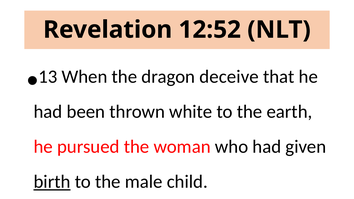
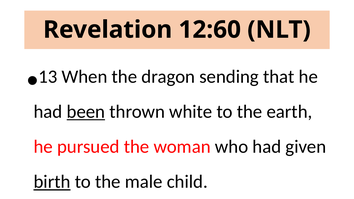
12:52: 12:52 -> 12:60 (210, 30)
deceive: deceive -> sending (229, 77)
been underline: none -> present (86, 112)
